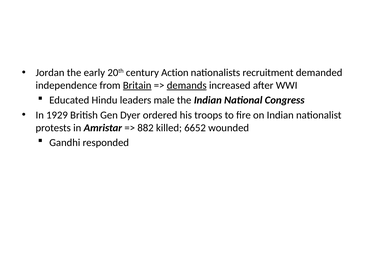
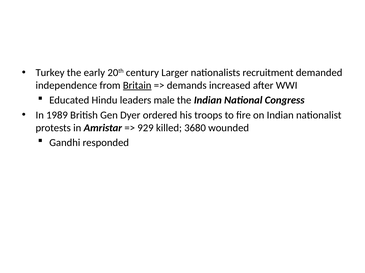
Jordan: Jordan -> Turkey (50, 73)
Action: Action -> Larger (175, 73)
demands underline: present -> none (187, 86)
1929: 1929 -> 1989 (57, 115)
882: 882 -> 929 (146, 128)
6652: 6652 -> 3680 (195, 128)
